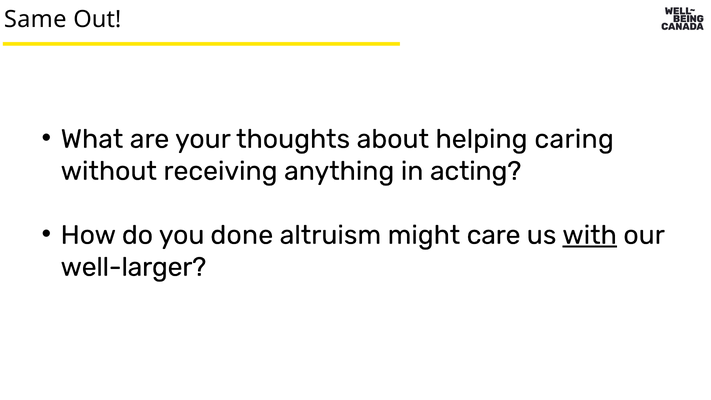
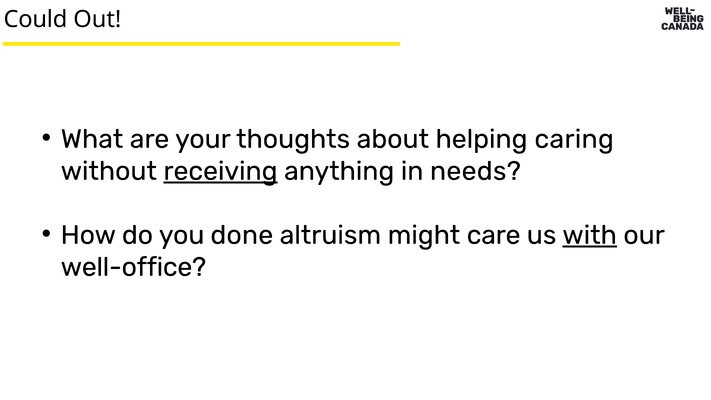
Same: Same -> Could (35, 20)
receiving underline: none -> present (220, 171)
acting: acting -> needs (475, 171)
well-larger: well-larger -> well-office (133, 267)
